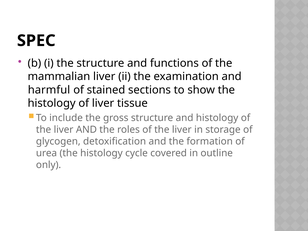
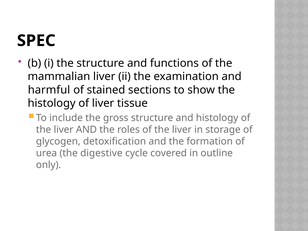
urea the histology: histology -> digestive (101, 153)
